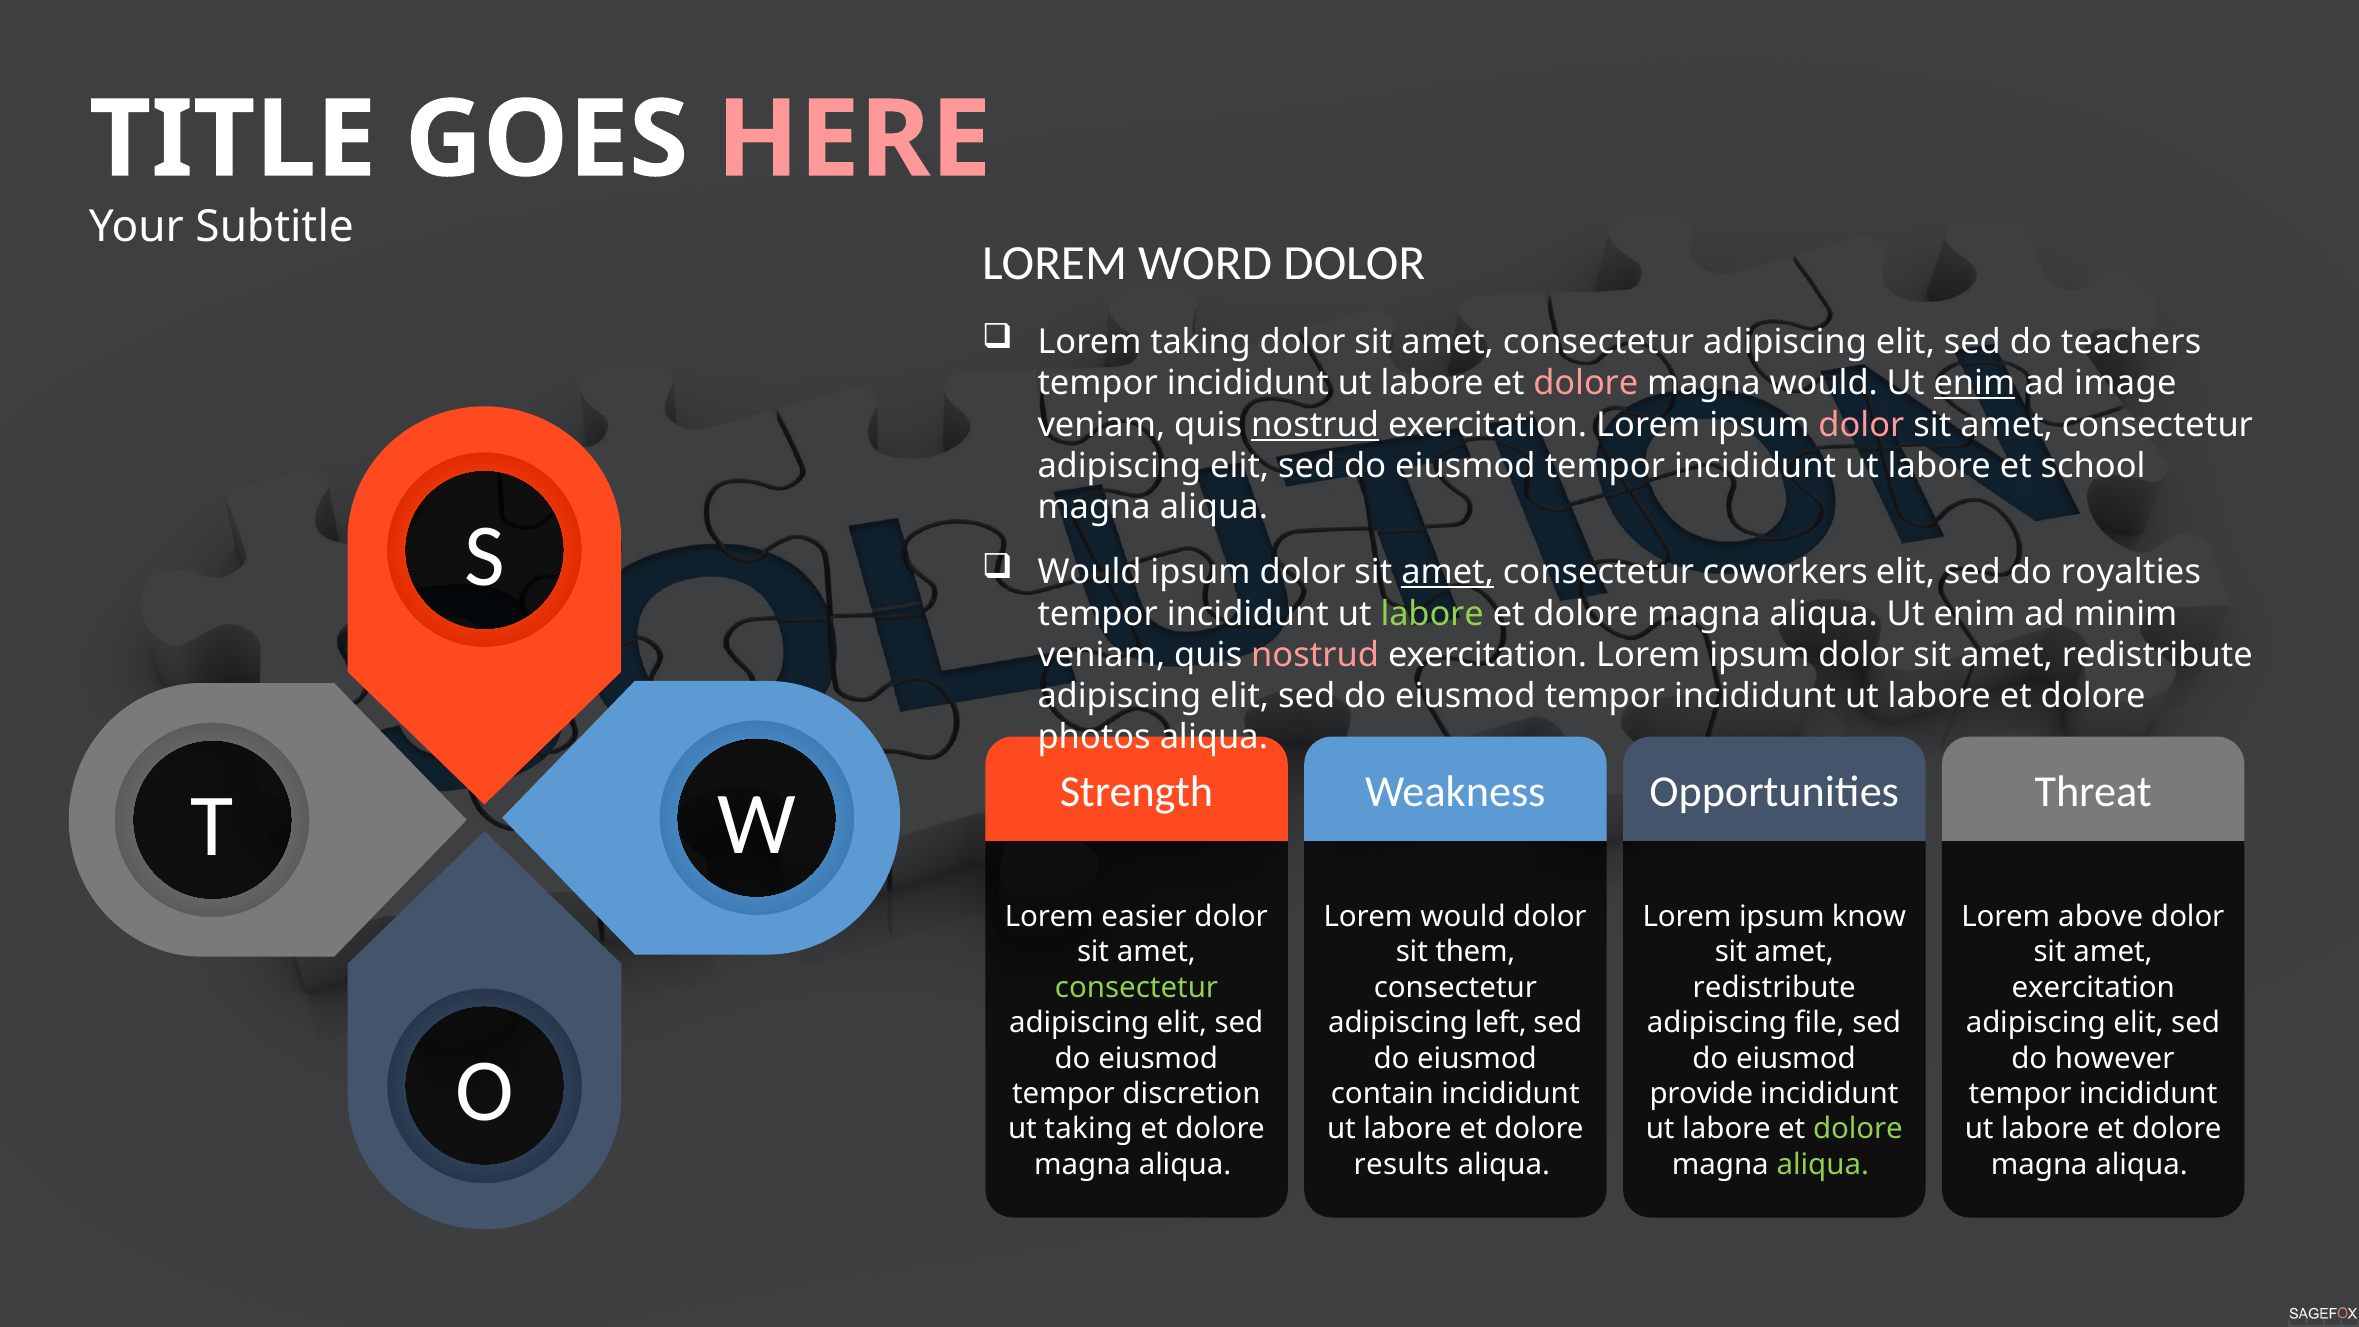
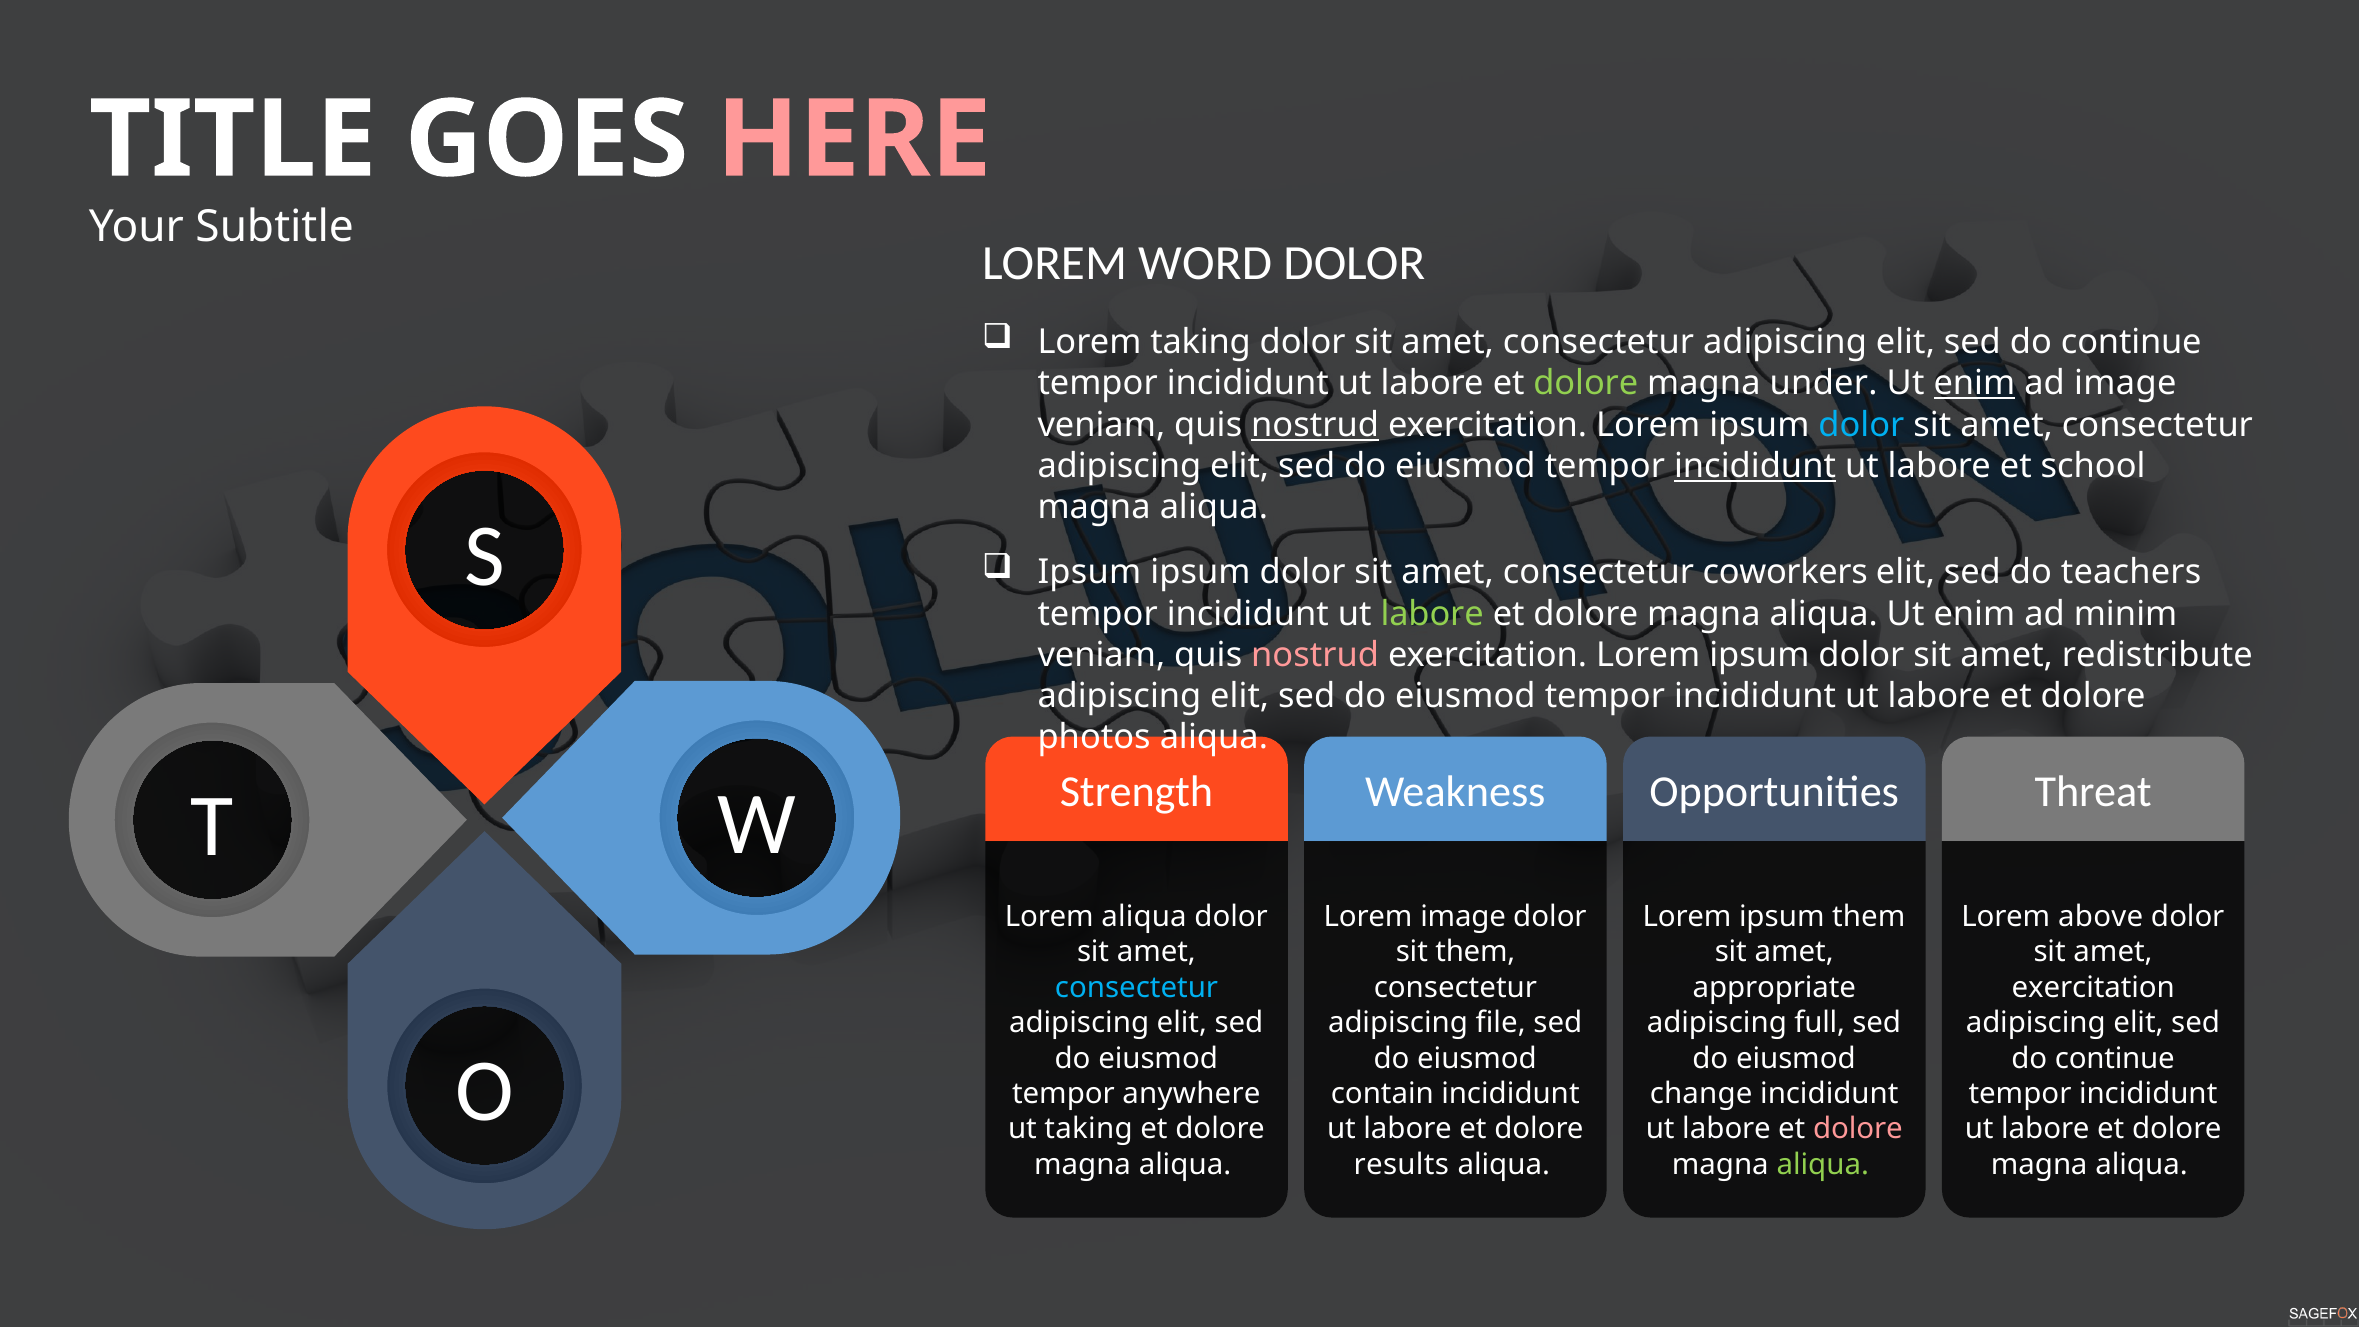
teachers: teachers -> continue (2131, 342)
dolore colour: pink -> light green (1586, 384)
magna would: would -> under (1824, 384)
dolor colour: pink -> light blue (1861, 425)
incididunt underline: none -> present (1755, 466)
Would: Would -> Ipsum (1089, 572)
amet underline: present -> none (1448, 572)
royalties: royalties -> teachers (2131, 572)
Lorem easier: easier -> aliqua (1144, 917)
Lorem would: would -> image (1463, 917)
ipsum know: know -> them (1869, 917)
consectetur colour: light green -> light blue (1137, 987)
redistribute: redistribute -> appropriate (1774, 987)
left: left -> file (1501, 1023)
file: file -> full (1820, 1023)
however: however -> continue (2115, 1058)
discretion: discretion -> anywhere (1191, 1094)
provide: provide -> change (1701, 1094)
dolore colour: light green -> pink (1858, 1129)
